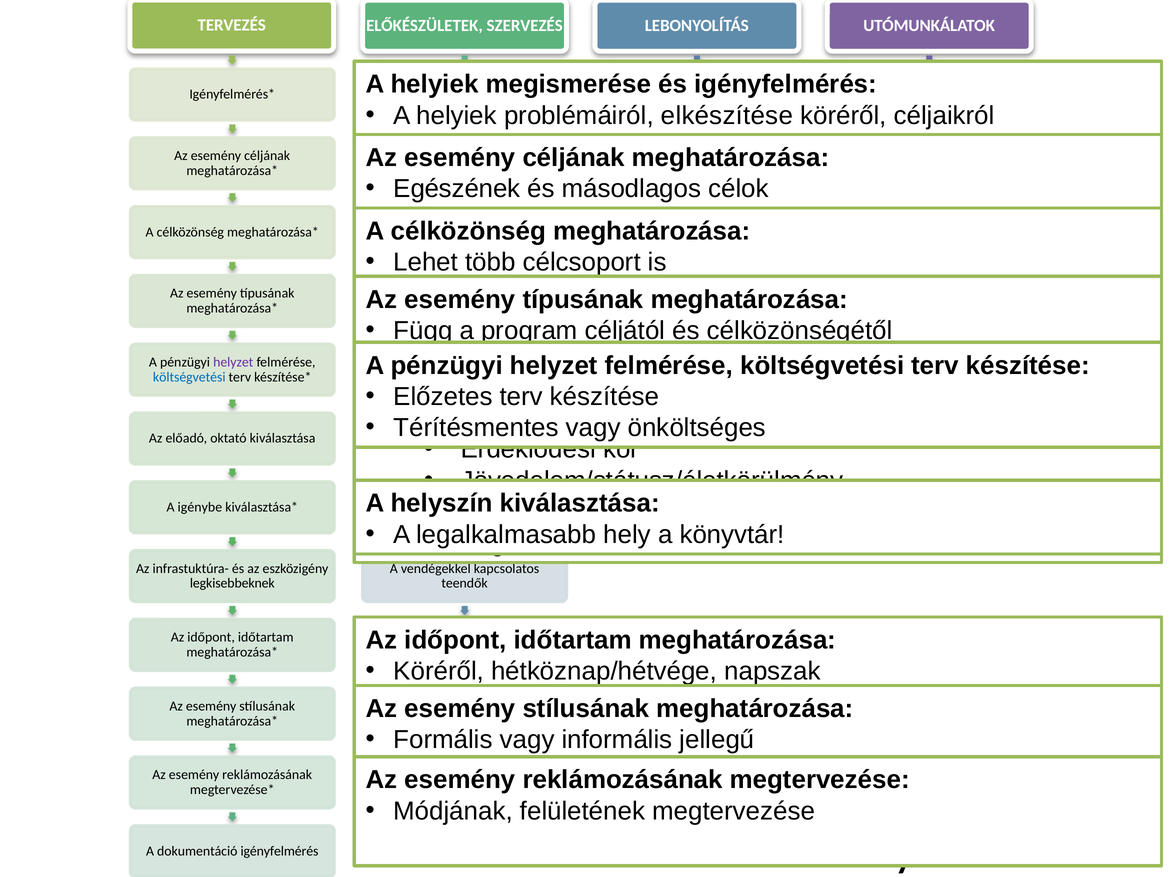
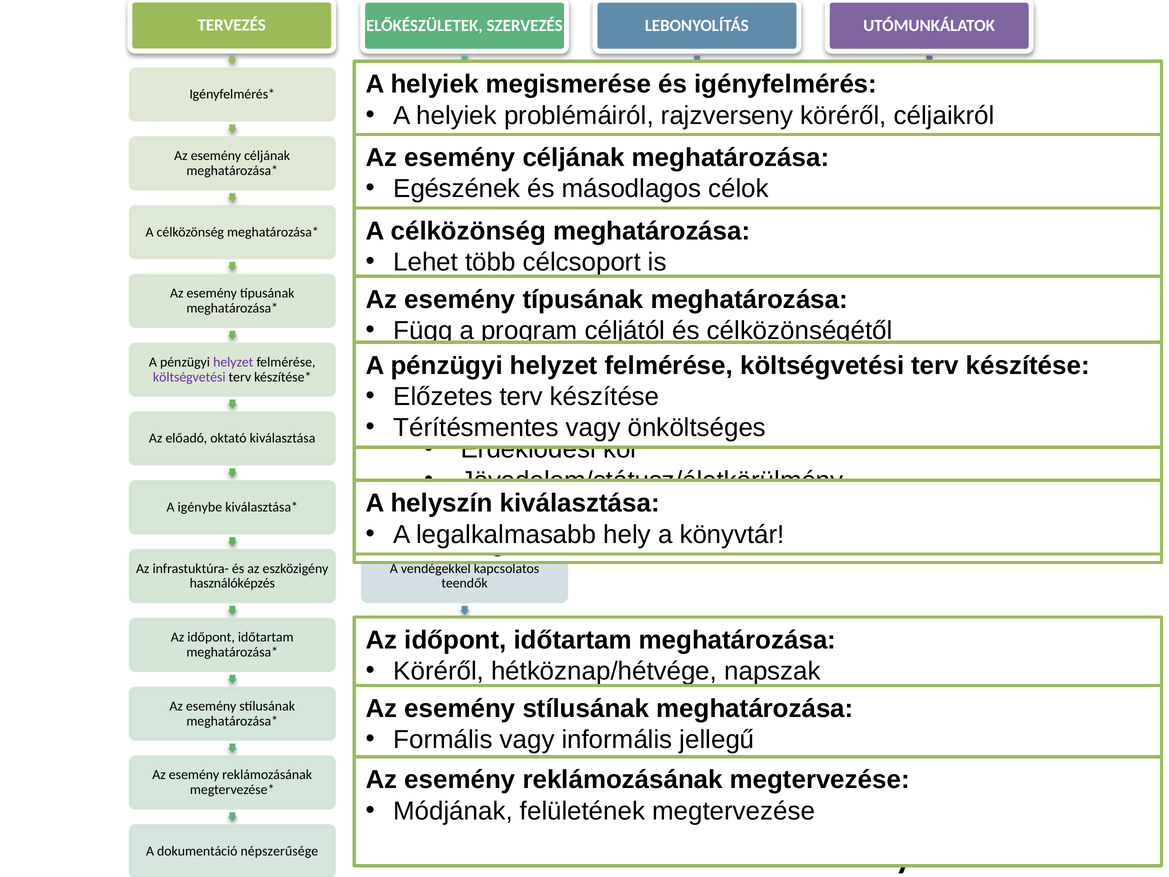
problémáiról elkészítése: elkészítése -> rajzverseny (727, 116)
költségvetési colour: blue -> purple (189, 377)
legkisebbeknek: legkisebbeknek -> használóképzés (232, 583)
igényfelmérés: igényfelmérés -> népszerűsége (279, 851)
